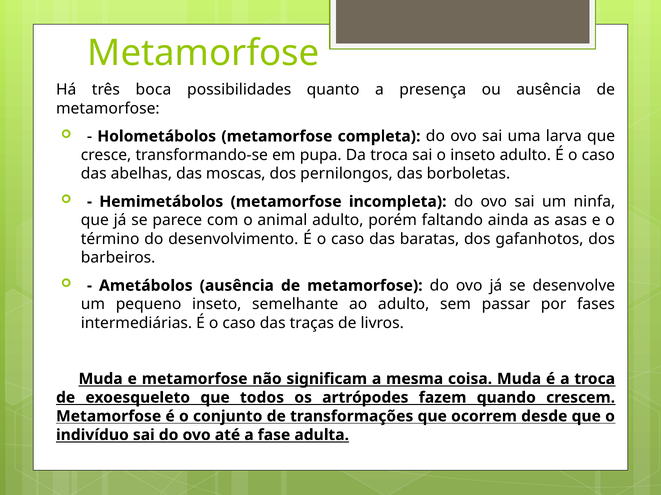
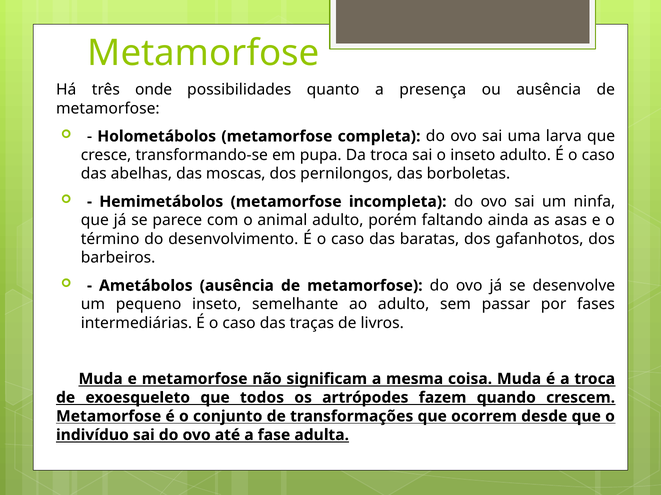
boca: boca -> onde (154, 90)
